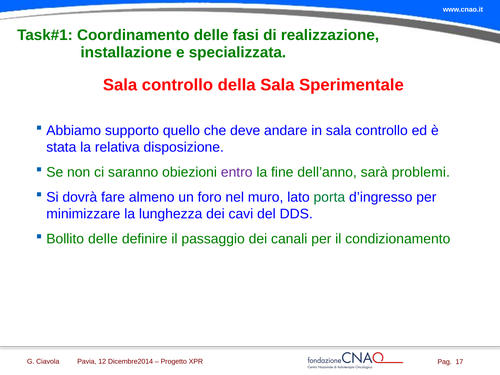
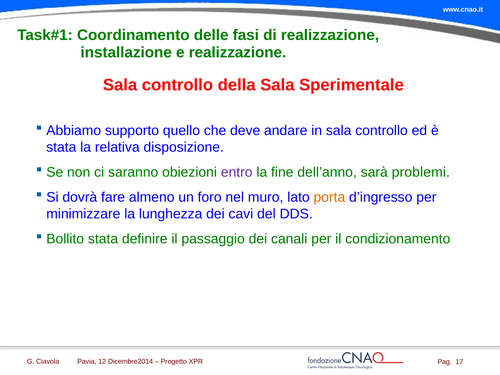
e specializzata: specializzata -> realizzazione (237, 52)
porta colour: green -> orange (329, 197)
Bollito delle: delle -> stata (103, 239)
